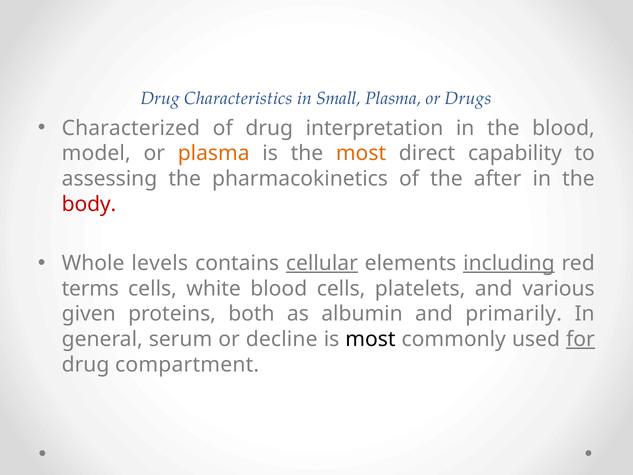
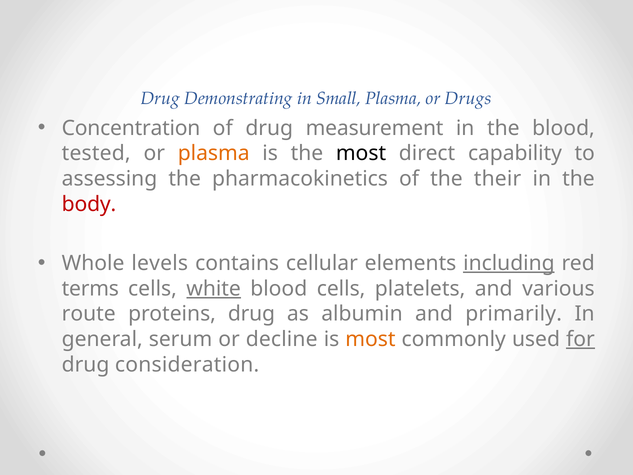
Characteristics: Characteristics -> Demonstrating (239, 98)
Characterized: Characterized -> Concentration (131, 128)
interpretation: interpretation -> measurement (375, 128)
model: model -> tested (96, 153)
most colour: orange -> black (361, 153)
after: after -> their (498, 179)
cellular underline: present -> none (322, 263)
white underline: none -> present (214, 288)
given: given -> route (89, 314)
proteins both: both -> drug (251, 314)
most colour: black -> orange (370, 339)
compartment: compartment -> consideration (187, 364)
